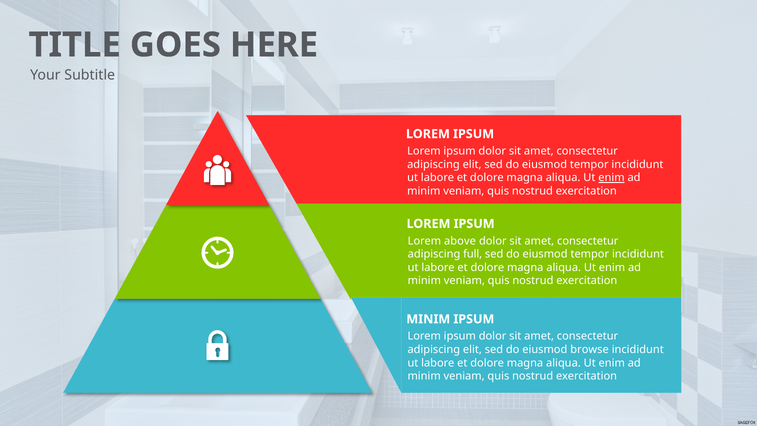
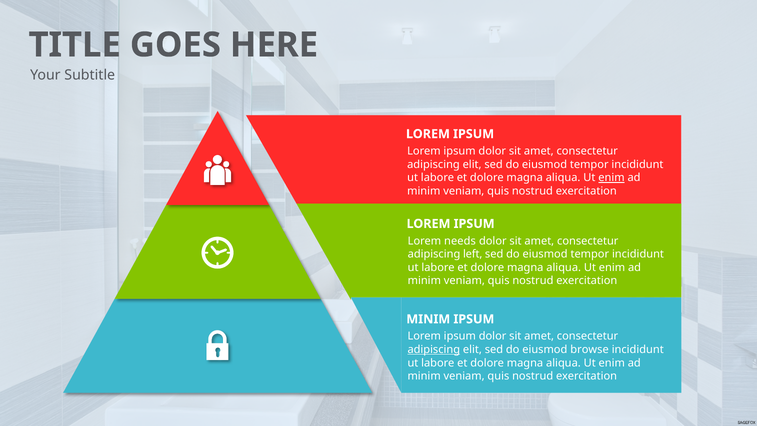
above: above -> needs (460, 241)
full: full -> left (473, 254)
adipiscing underline: none -> present (434, 349)
